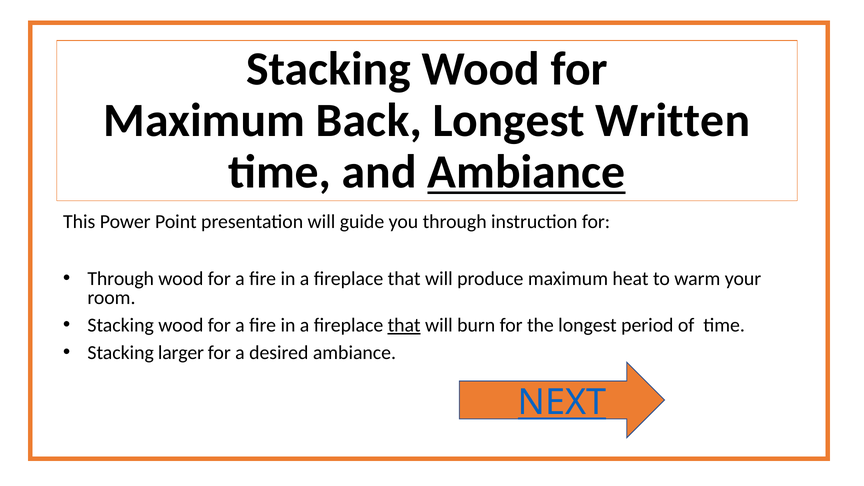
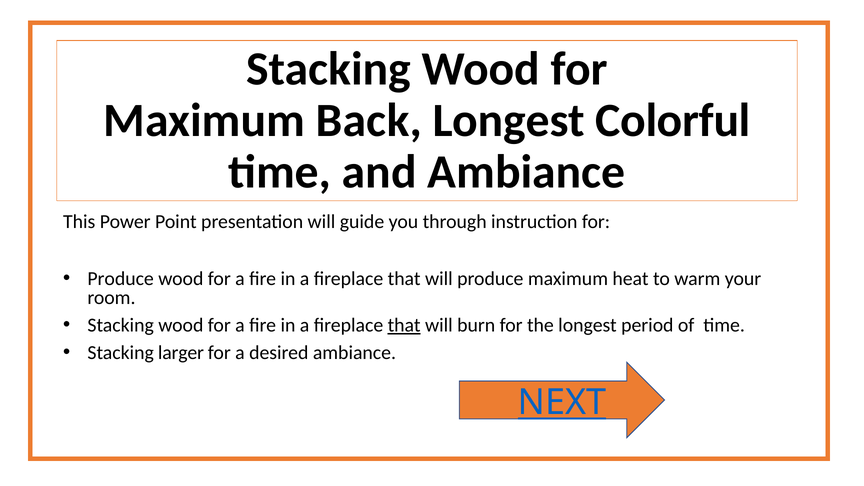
Written: Written -> Colorful (673, 121)
Ambiance underline: present -> none (526, 172)
Through: Through -> Produce (121, 279)
